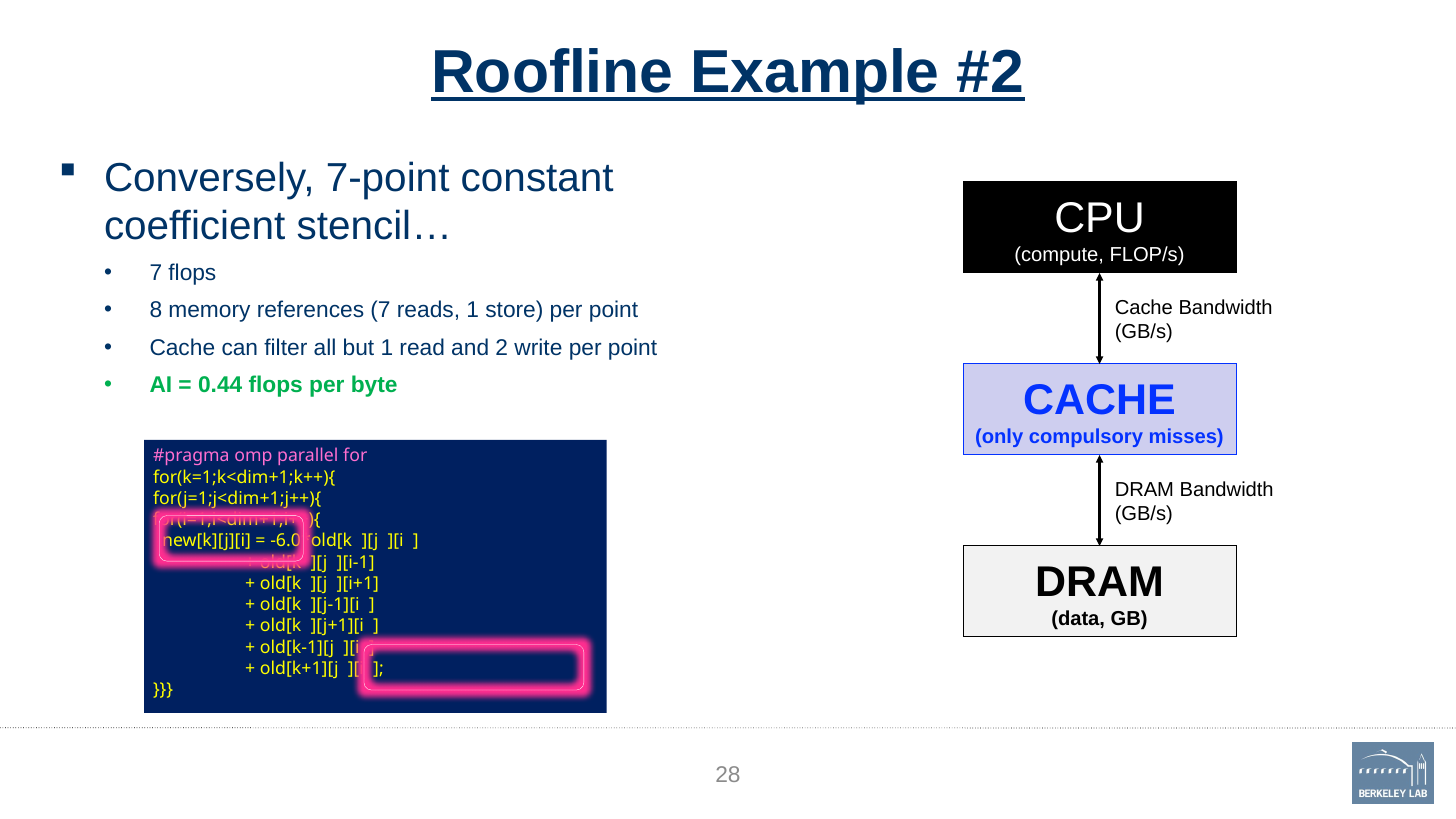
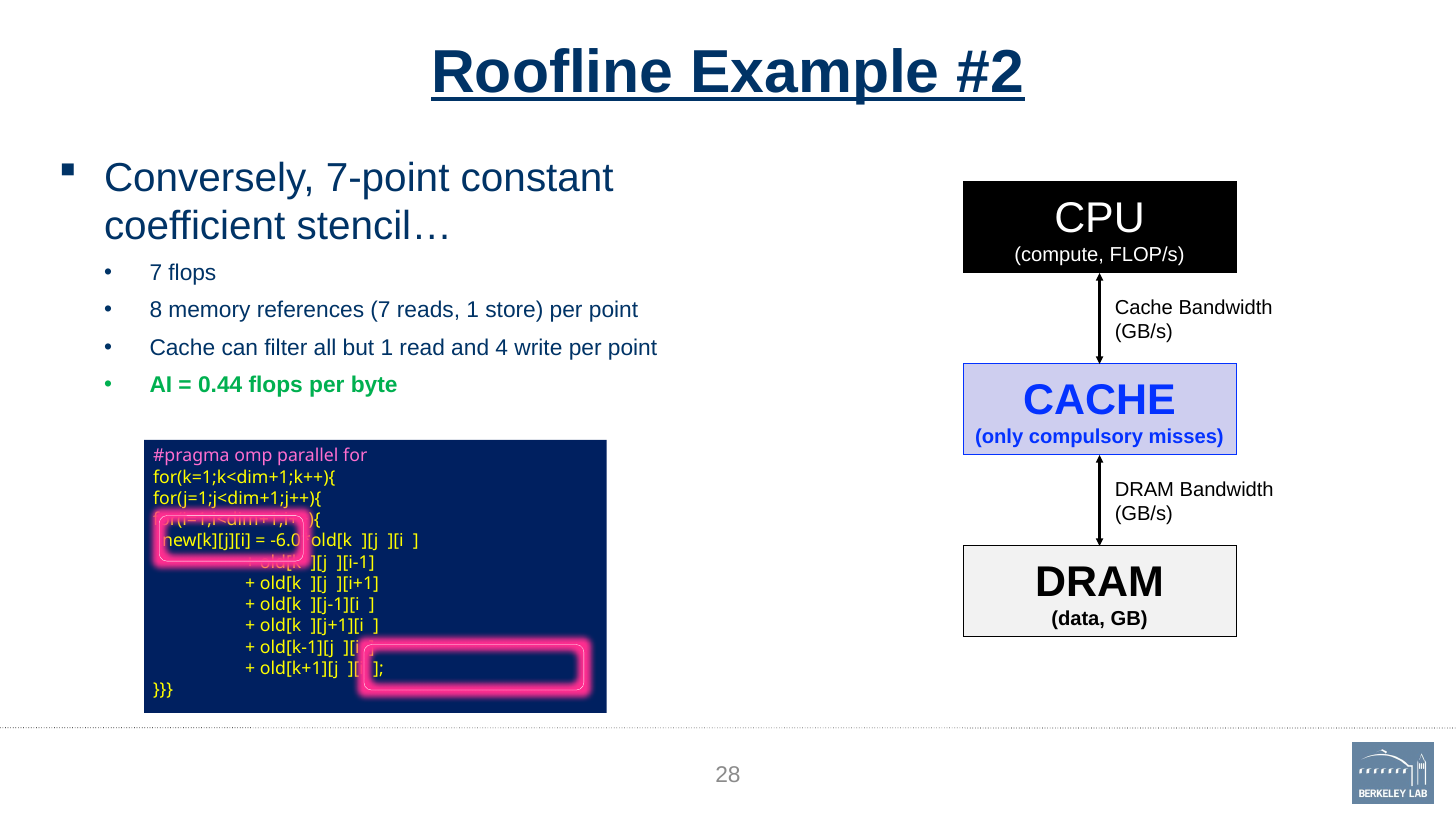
2: 2 -> 4 (502, 348)
